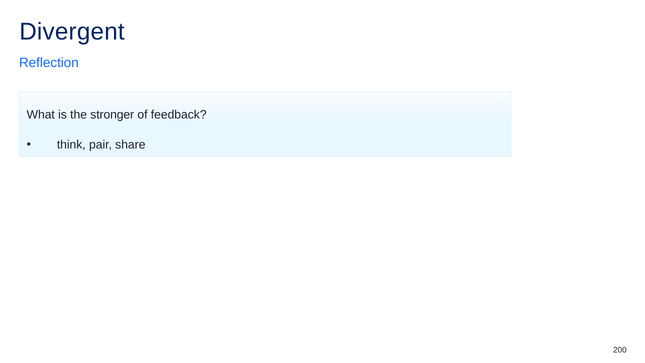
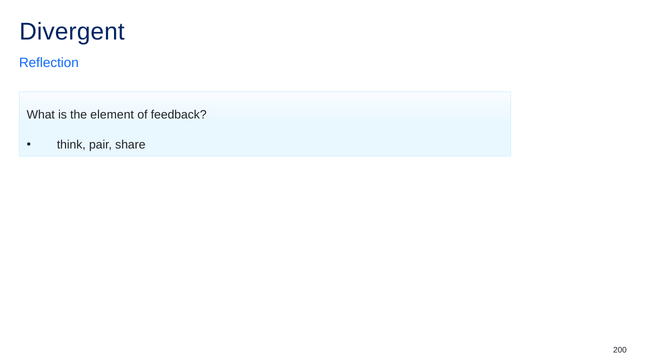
stronger: stronger -> element (112, 115)
